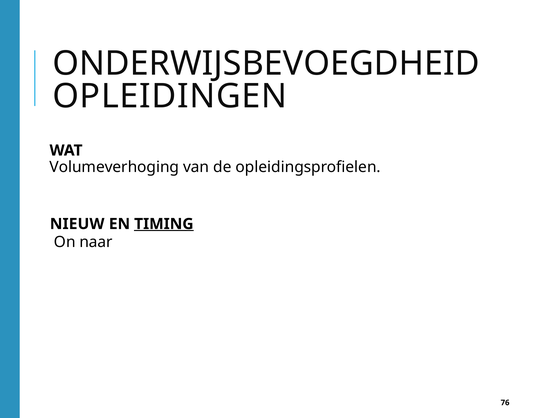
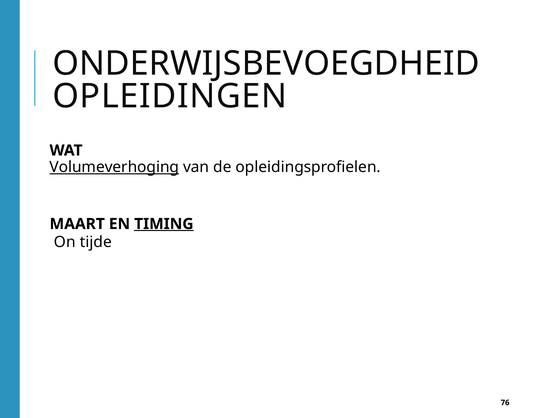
Volumeverhoging underline: none -> present (114, 167)
NIEUW: NIEUW -> MAART (77, 224)
naar: naar -> tijde (96, 242)
